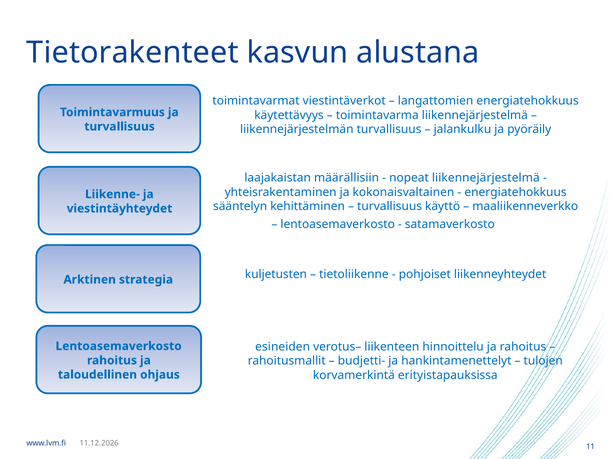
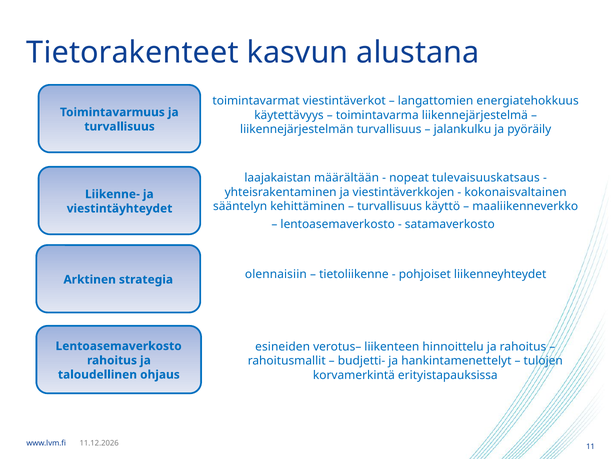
määrällisiin: määrällisiin -> määrältään (347, 178)
nopeat liikennejärjestelmä: liikennejärjestelmä -> tulevaisuuskatsaus (486, 178)
kokonaisvaltainen: kokonaisvaltainen -> viestintäverkkojen (403, 193)
energiatehokkuus: energiatehokkuus -> kokonaisvaltainen (516, 193)
kuljetusten: kuljetusten -> olennaisiin (276, 275)
